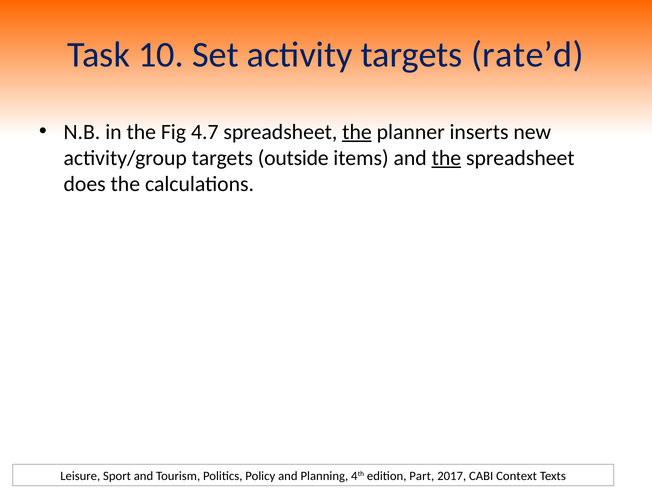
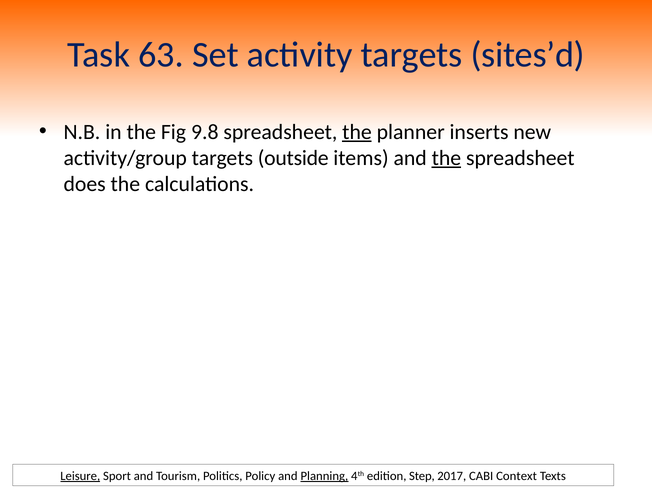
10: 10 -> 63 (161, 55)
rate’d: rate’d -> sites’d (528, 55)
4.7: 4.7 -> 9.8 (205, 132)
Leisure underline: none -> present (80, 476)
Planning underline: none -> present (324, 476)
Part: Part -> Step (422, 476)
